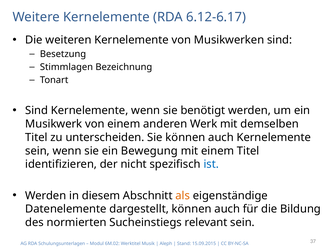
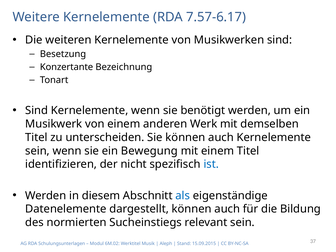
6.12-6.17: 6.12-6.17 -> 7.57-6.17 (216, 17)
Stimmlagen: Stimmlagen -> Konzertante (67, 67)
als colour: orange -> blue (183, 196)
